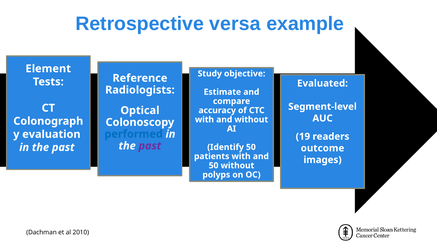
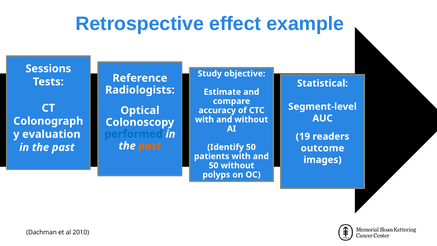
versa: versa -> effect (235, 24)
Element: Element -> Sessions (48, 69)
Evaluated: Evaluated -> Statistical (322, 83)
past colour: purple -> orange (150, 146)
